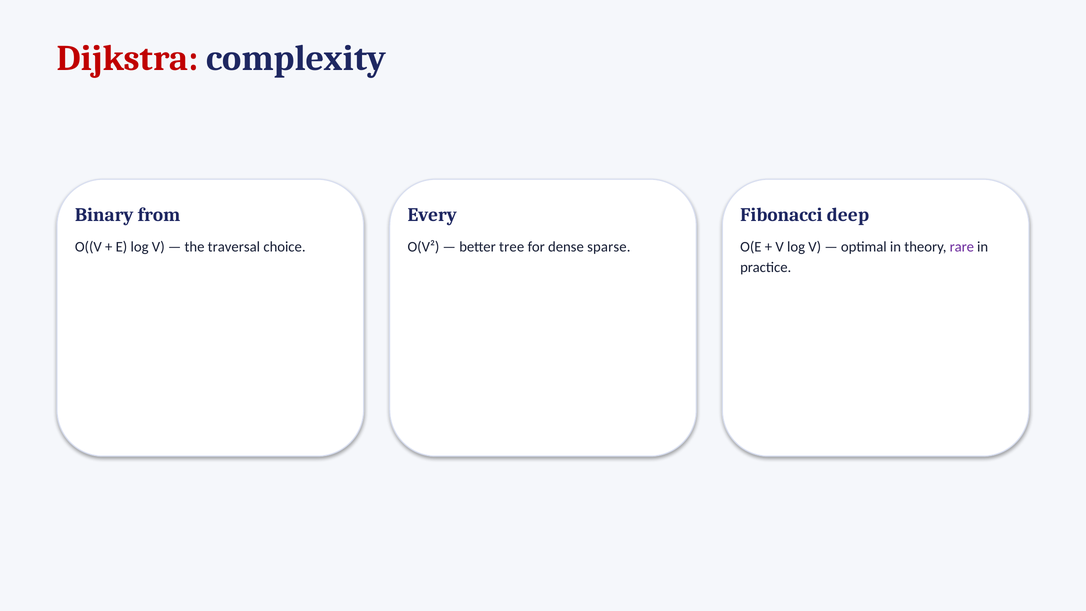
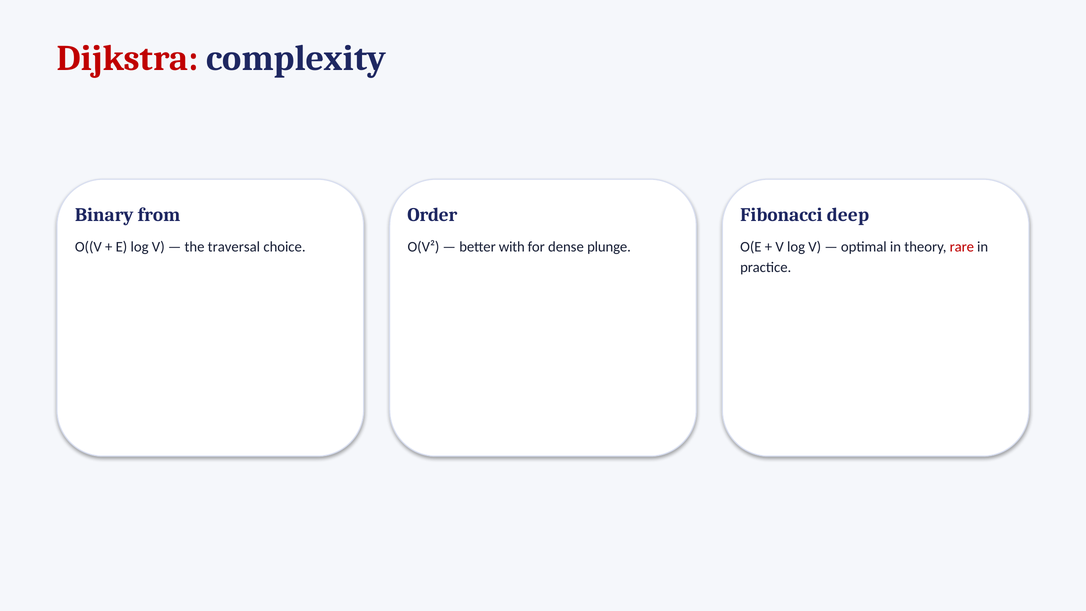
Every: Every -> Order (432, 215)
tree: tree -> with (512, 247)
sparse: sparse -> plunge (609, 247)
rare colour: purple -> red (962, 247)
